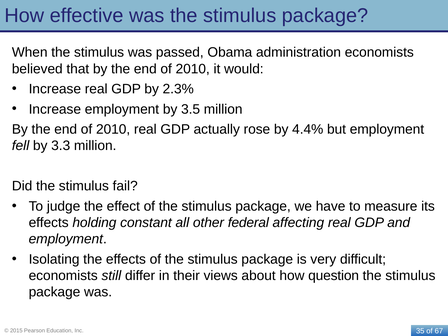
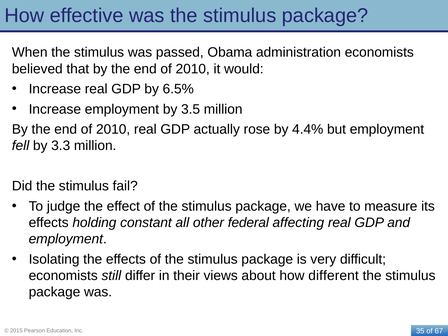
2.3%: 2.3% -> 6.5% (178, 89)
question: question -> different (333, 276)
